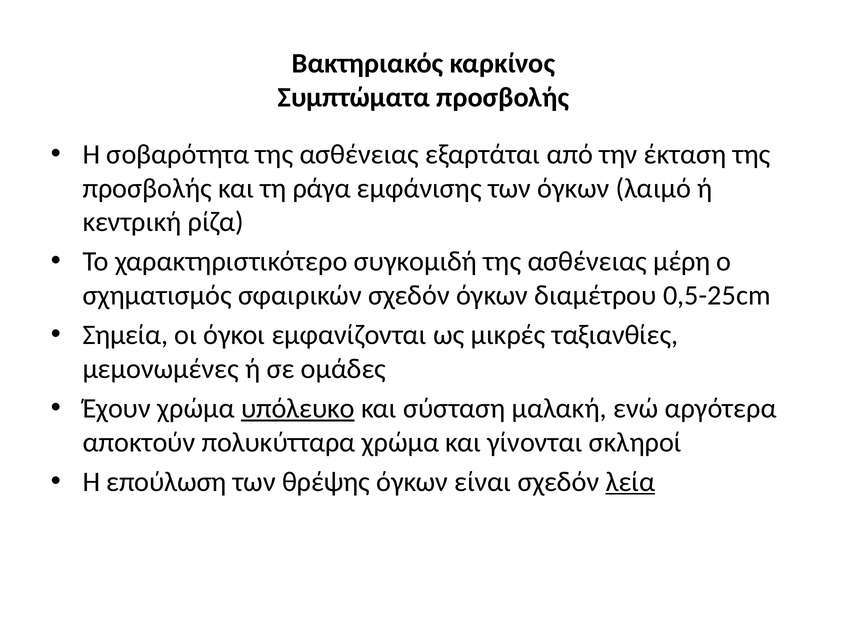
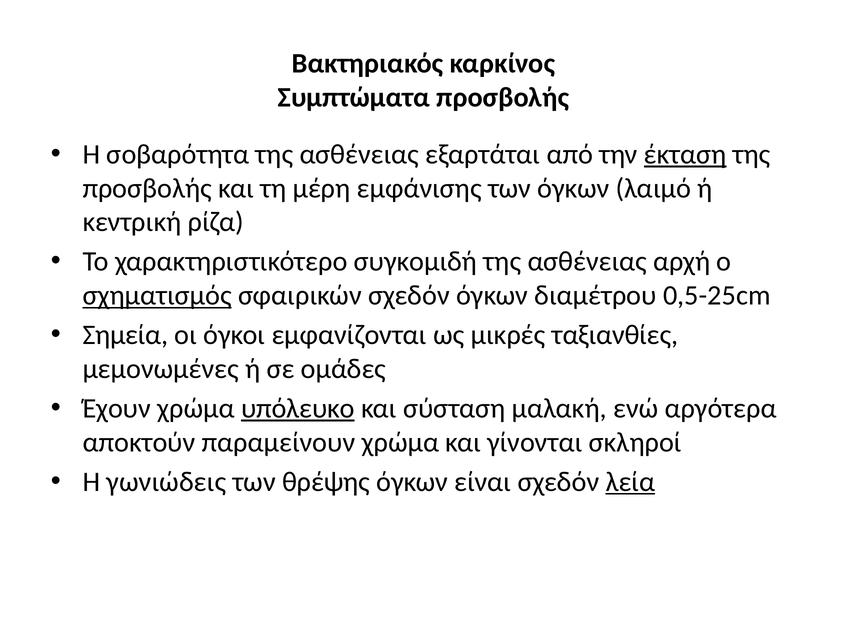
έκταση underline: none -> present (685, 154)
ράγα: ράγα -> μέρη (322, 188)
μέρη: μέρη -> αρχή (682, 262)
σχηματισμός underline: none -> present (157, 296)
πολυκύτταρα: πολυκύτταρα -> παραμείνουν (279, 442)
επούλωση: επούλωση -> γωνιώδεις (166, 482)
